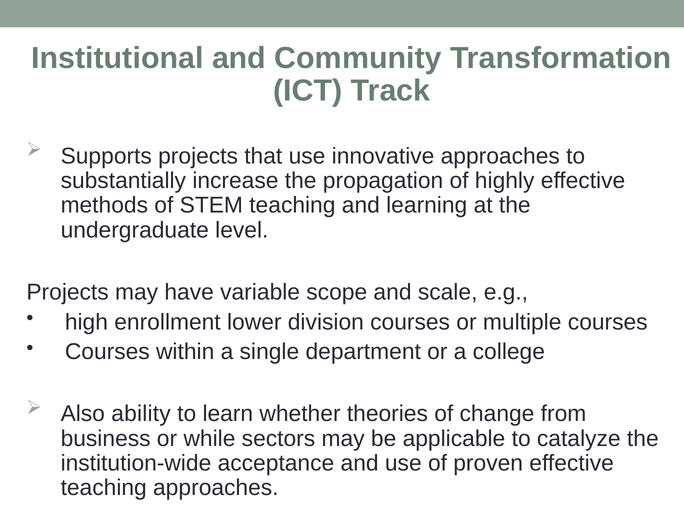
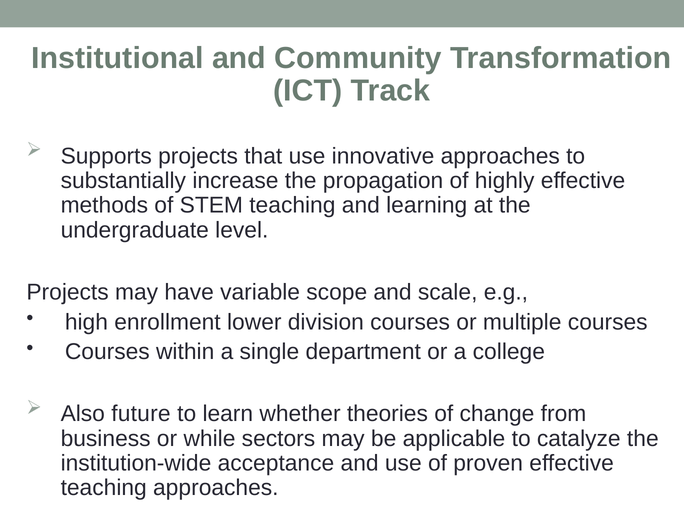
ability: ability -> future (141, 414)
